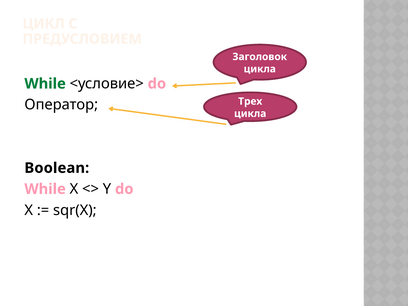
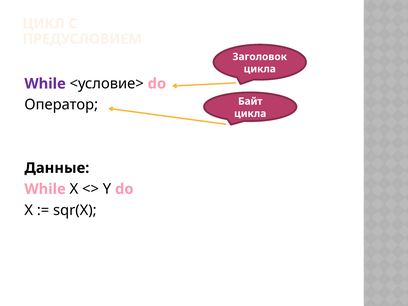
While colour: green -> purple (45, 84)
Трех: Трех -> Байт (250, 101)
Boolean: Boolean -> Данные (57, 168)
